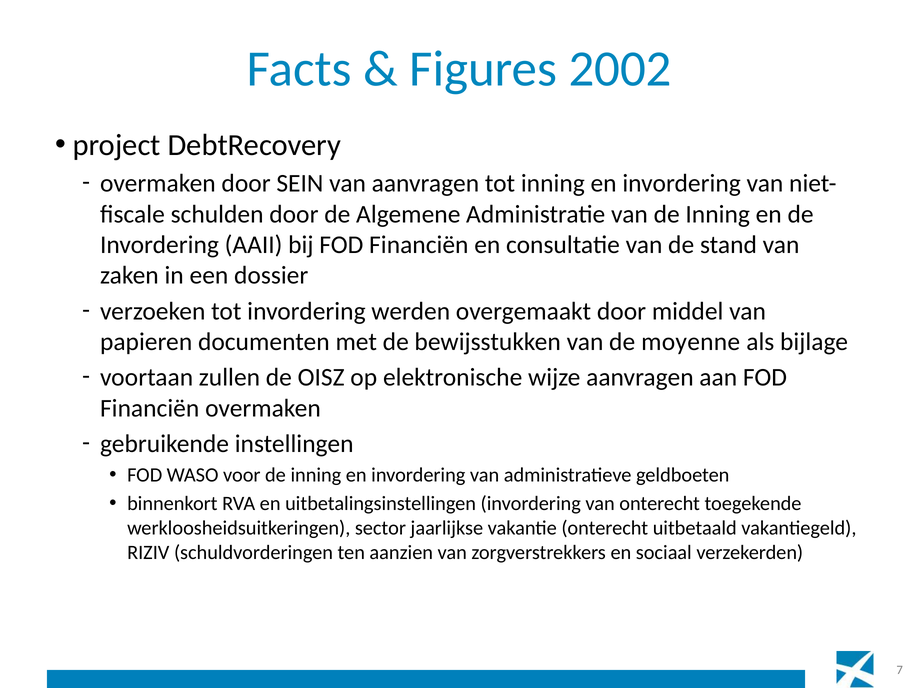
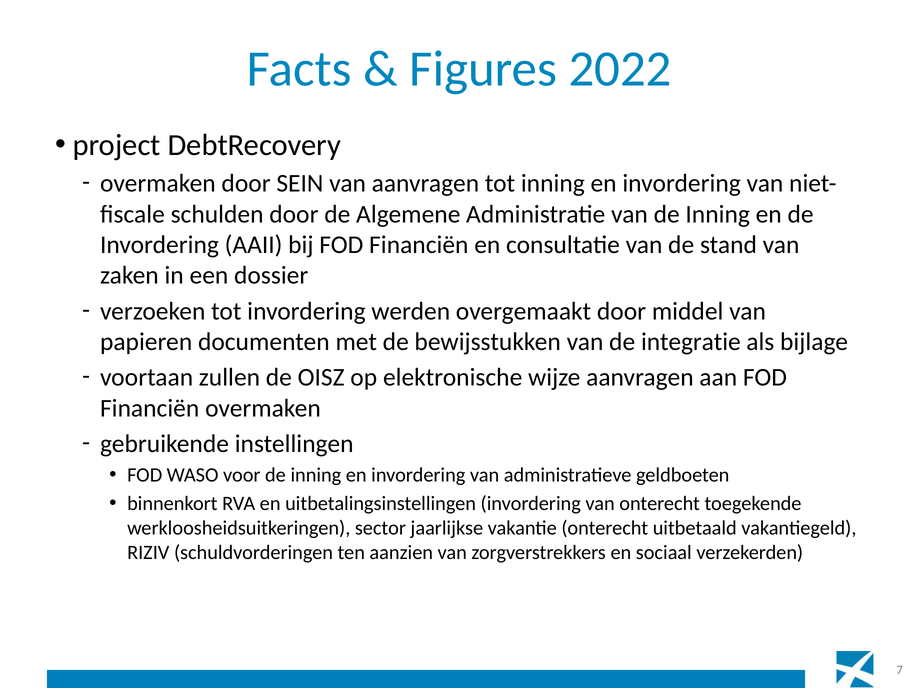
2002: 2002 -> 2022 (620, 69)
moyenne: moyenne -> integratie (691, 342)
